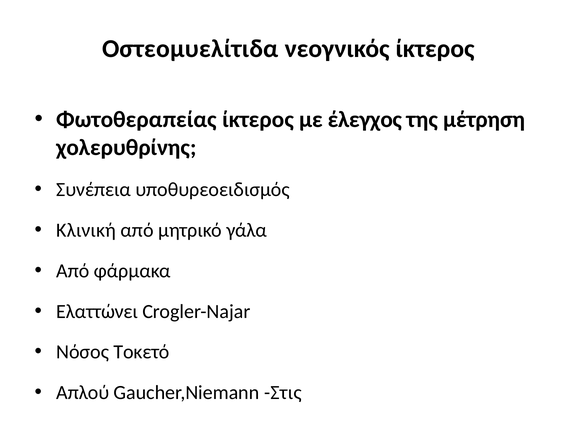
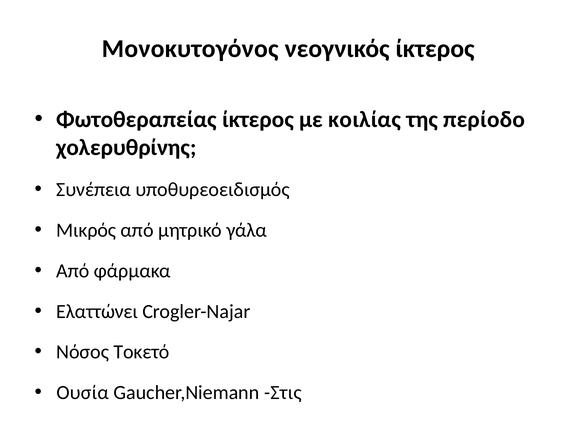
Οστεομυελίτιδα: Οστεομυελίτιδα -> Μονοκυτογόνος (190, 49)
έλεγχος: έλεγχος -> κοιλίας (365, 119)
μέτρηση: μέτρηση -> περίοδο (484, 119)
Κλινική: Κλινική -> Μικρός (86, 230)
Απλού: Απλού -> Ουσία (83, 392)
